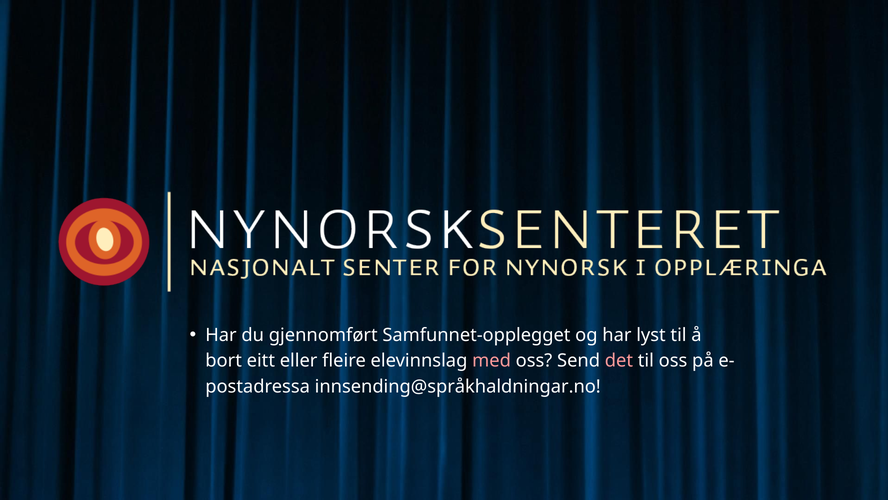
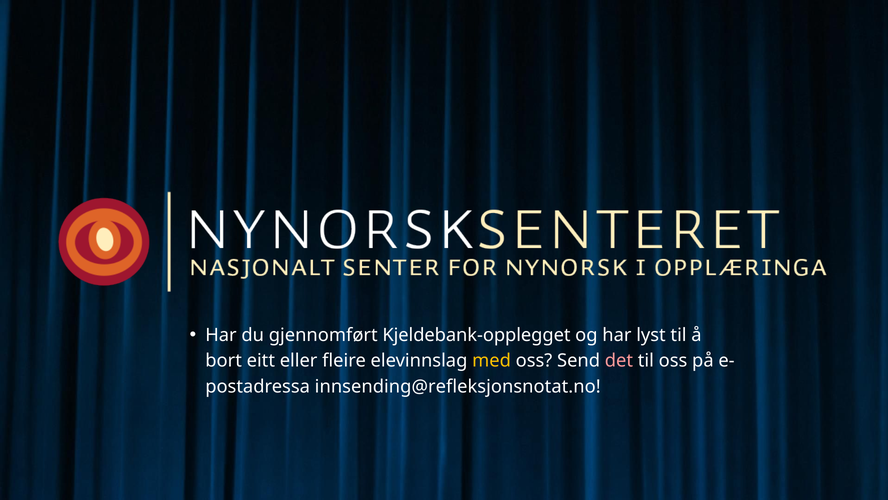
Samfunnet-opplegget: Samfunnet-opplegget -> Kjeldebank-opplegget (476, 335)
med colour: pink -> yellow (492, 361)
innsending@språkhaldningar.no: innsending@språkhaldningar.no -> innsending@refleksjonsnotat.no (458, 386)
